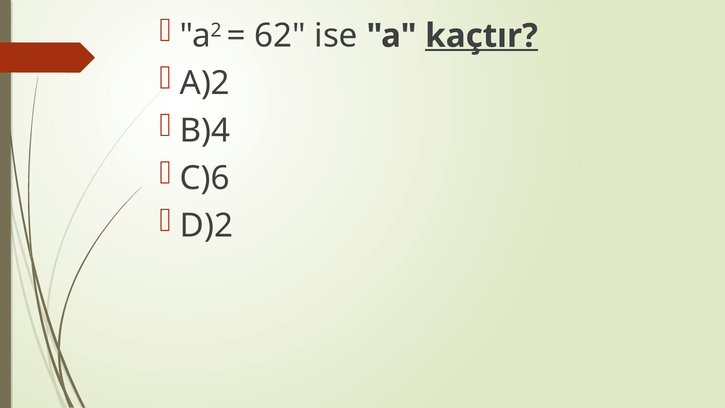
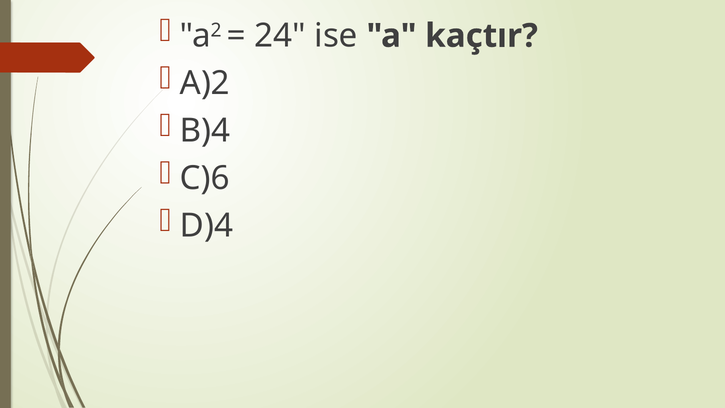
62: 62 -> 24 (280, 36)
kaçtır underline: present -> none (482, 36)
D)2: D)2 -> D)4 (206, 226)
